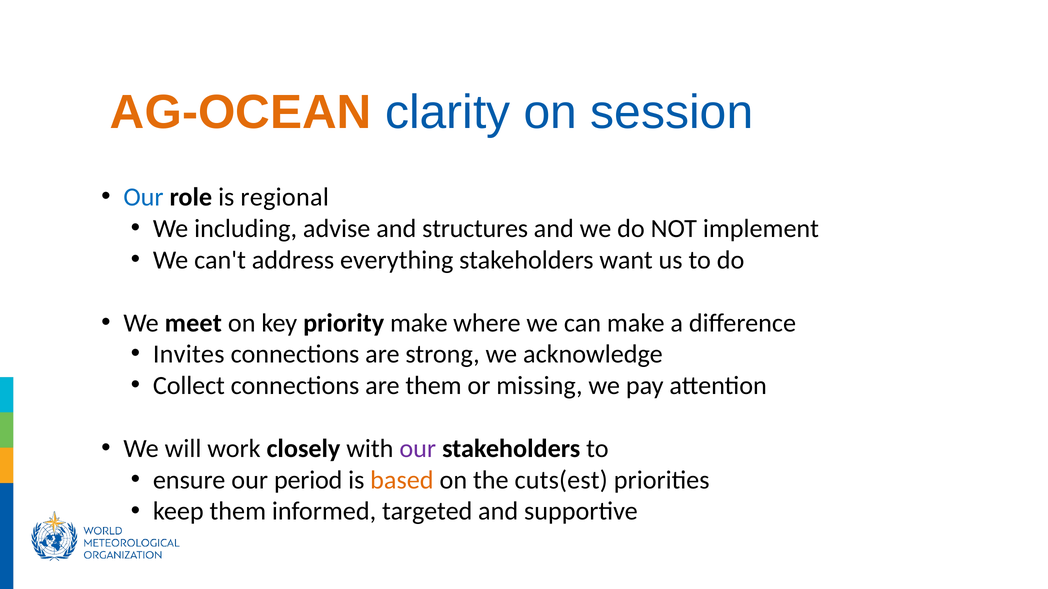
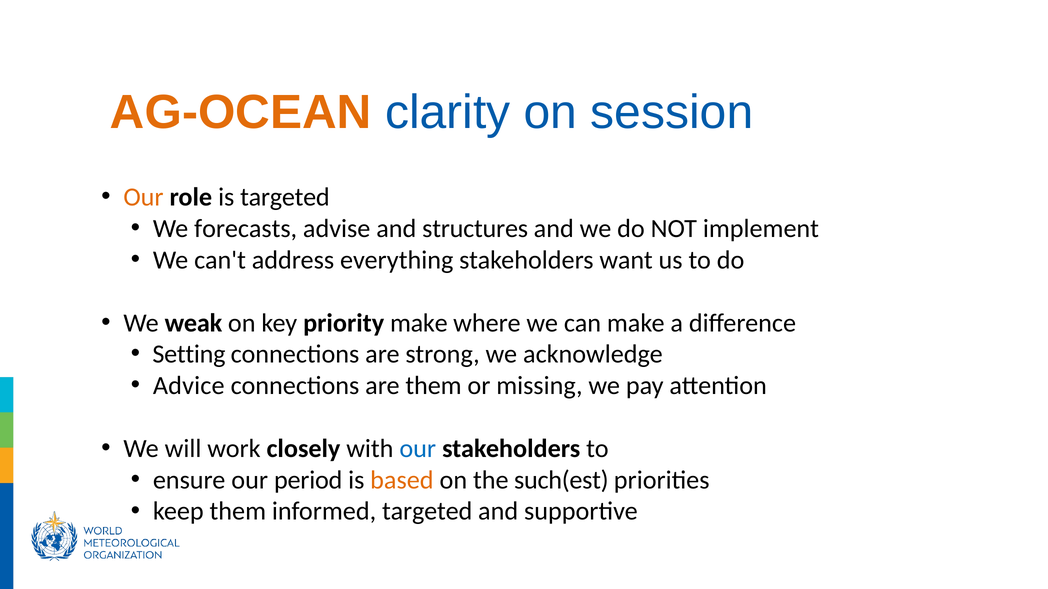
Our colour: blue -> orange (143, 197)
is regional: regional -> targeted (285, 197)
including: including -> forecasts (246, 229)
meet: meet -> weak (193, 323)
Invites: Invites -> Setting (189, 355)
Collect: Collect -> Advice (189, 386)
our colour: purple -> blue (418, 449)
cuts(est: cuts(est -> such(est (561, 480)
